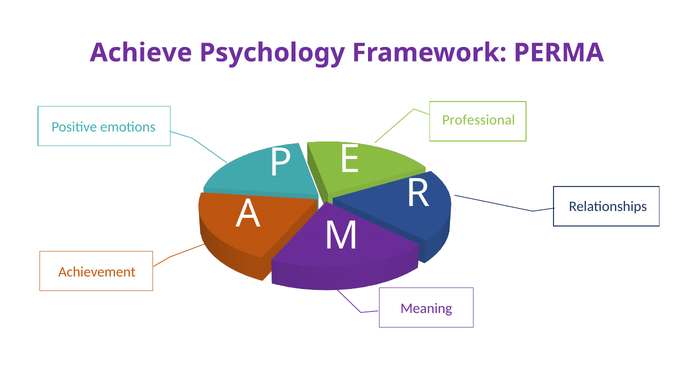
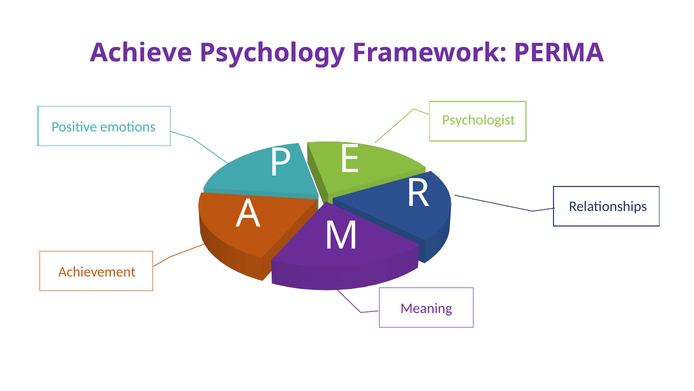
Professional: Professional -> Psychologist (479, 120)
